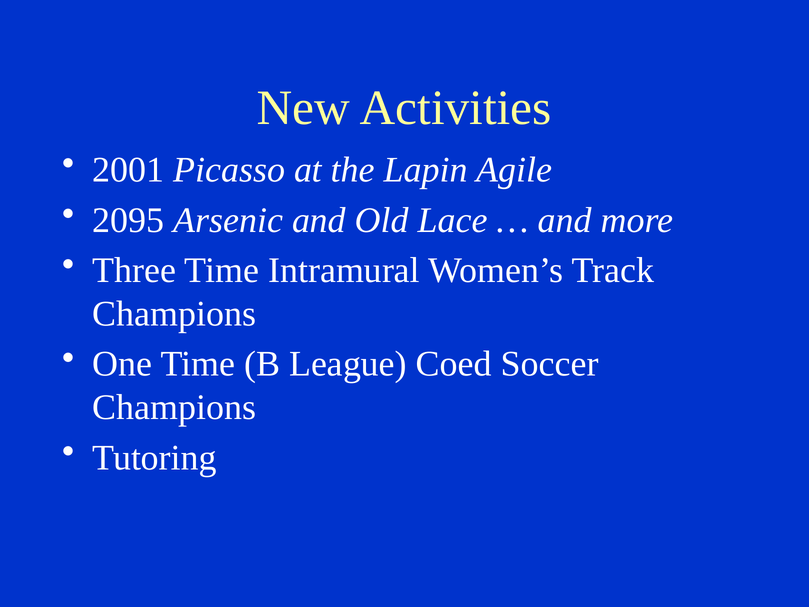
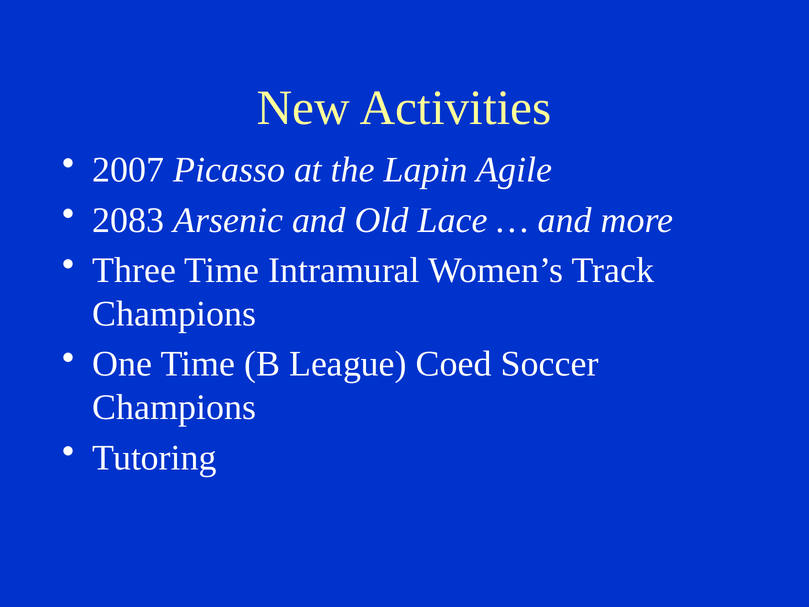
2001: 2001 -> 2007 (128, 170)
2095: 2095 -> 2083 (128, 220)
